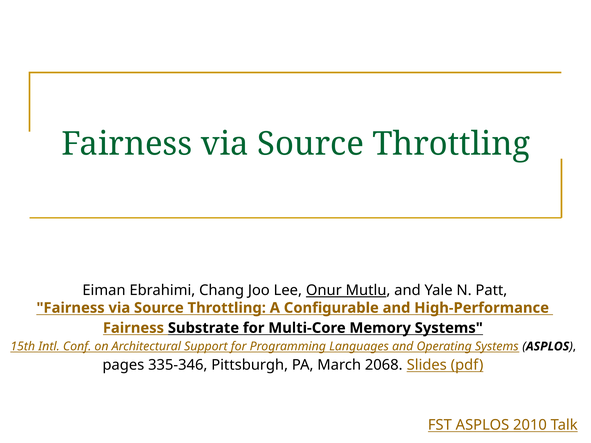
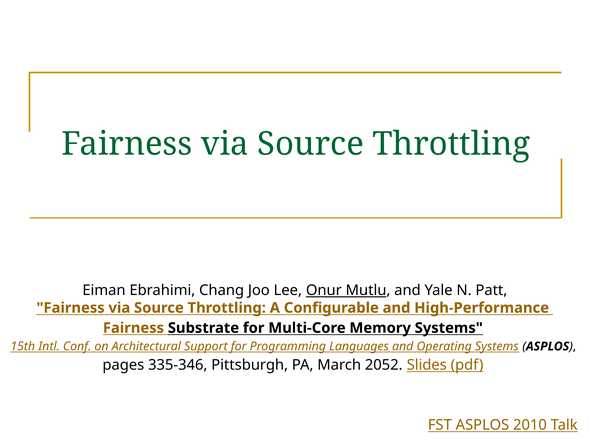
2068: 2068 -> 2052 (384, 365)
